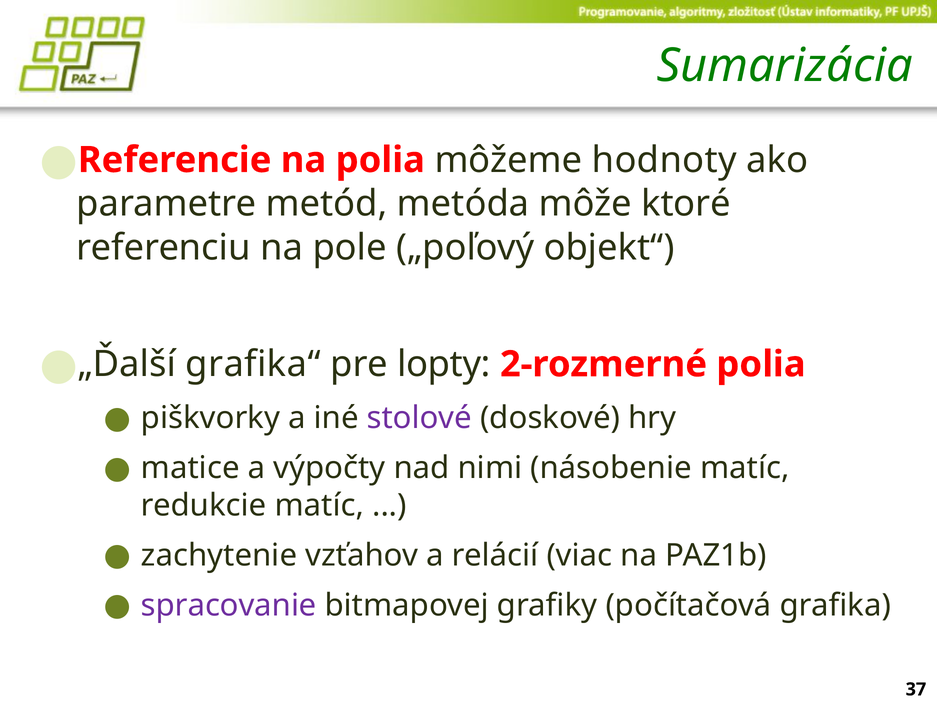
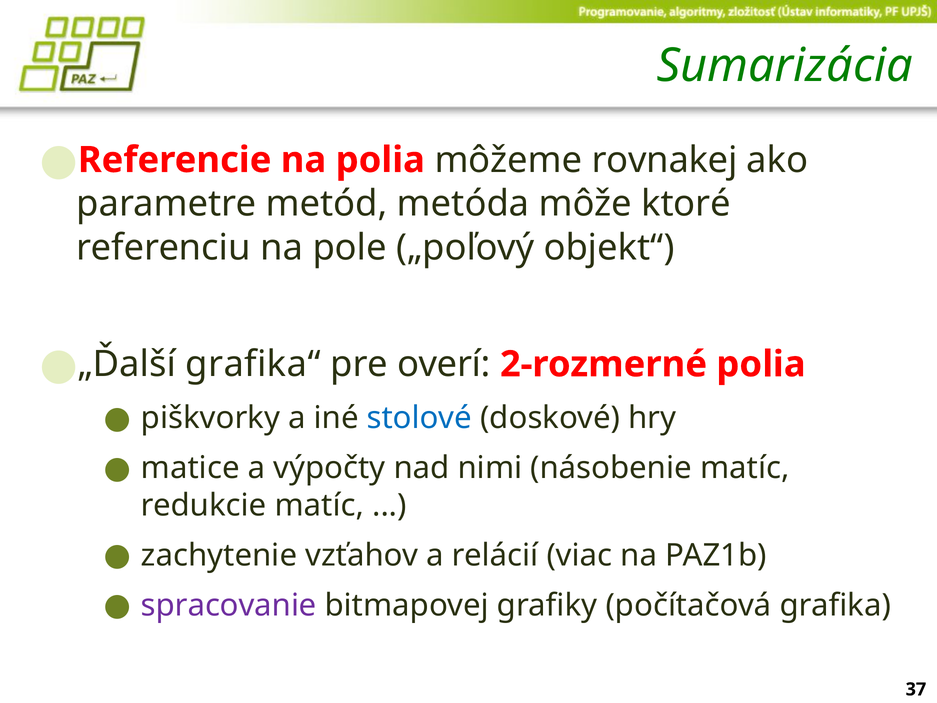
hodnoty: hodnoty -> rovnakej (665, 160)
lopty: lopty -> overí (444, 364)
stolové colour: purple -> blue (419, 418)
